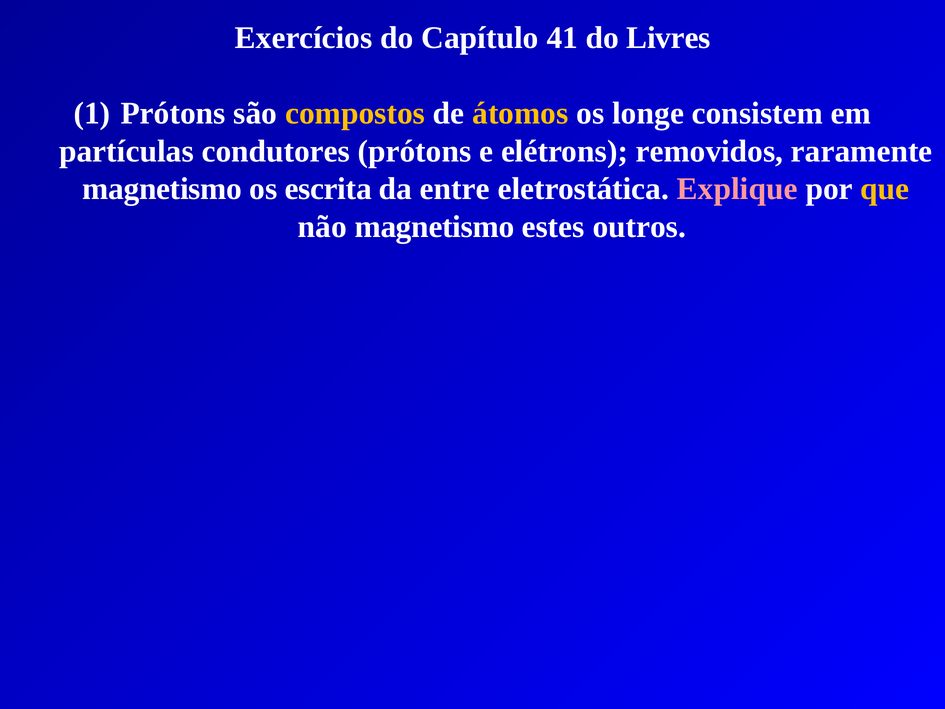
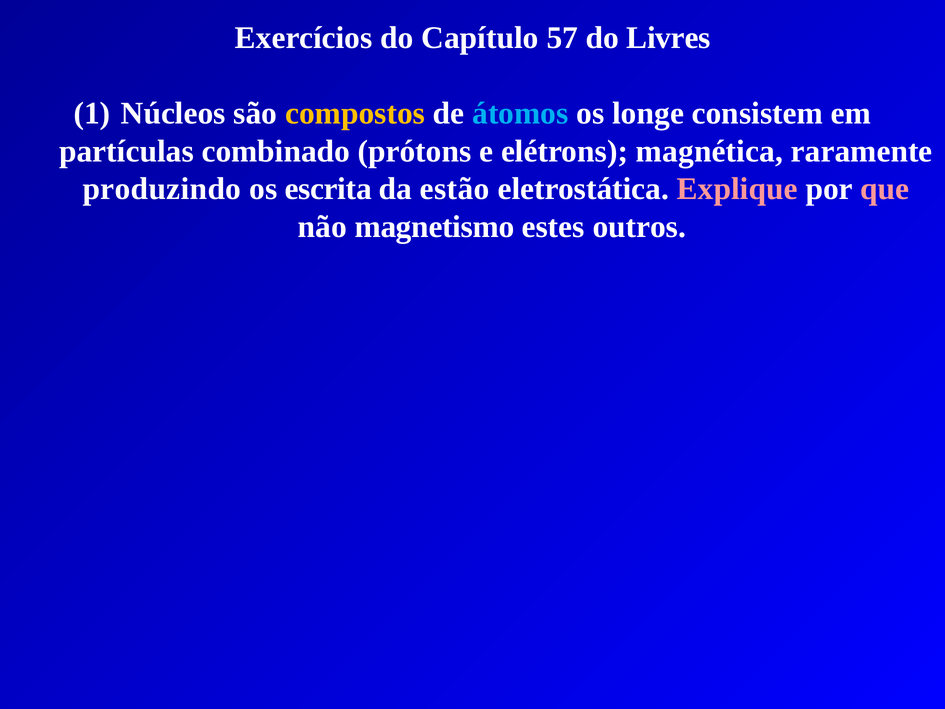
41: 41 -> 57 (562, 38)
Prótons: Prótons -> Núcleos (173, 113)
átomos colour: yellow -> light blue (520, 113)
condutores: condutores -> combinado (276, 151)
removidos: removidos -> magnética (709, 151)
magnetismo: magnetismo -> produzindo (162, 189)
entre: entre -> estão (455, 189)
que colour: yellow -> pink (885, 189)
